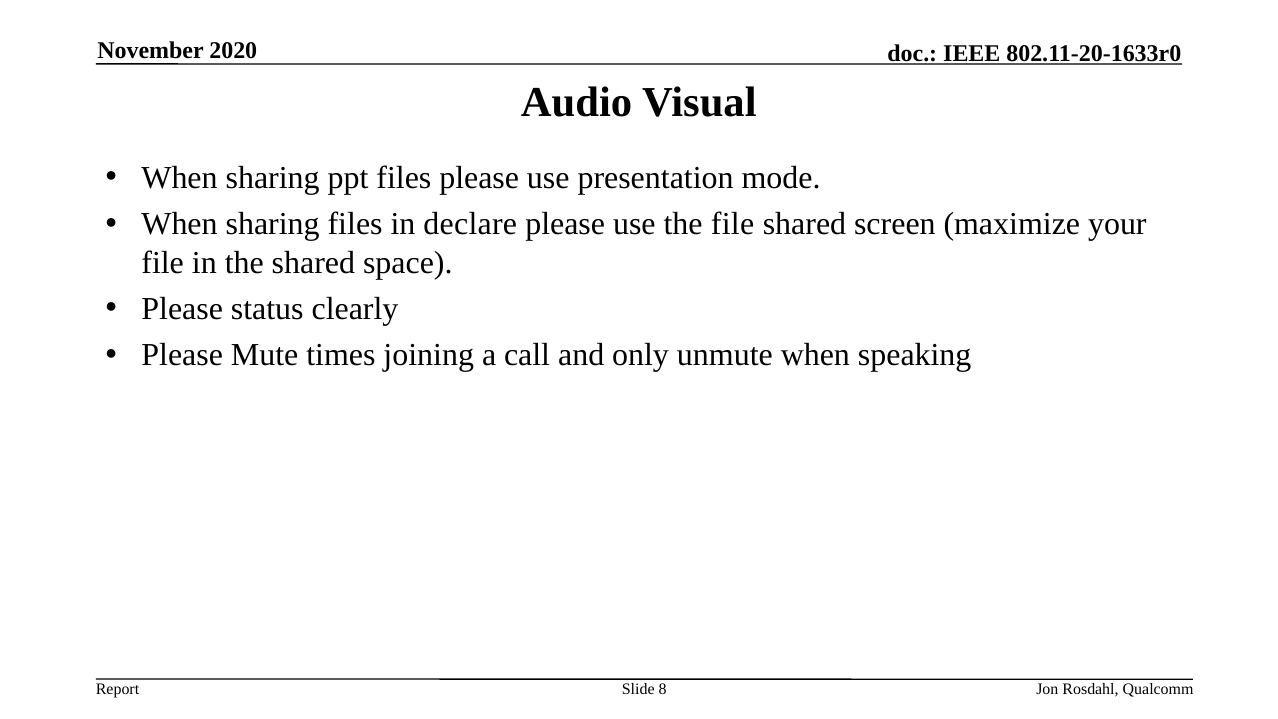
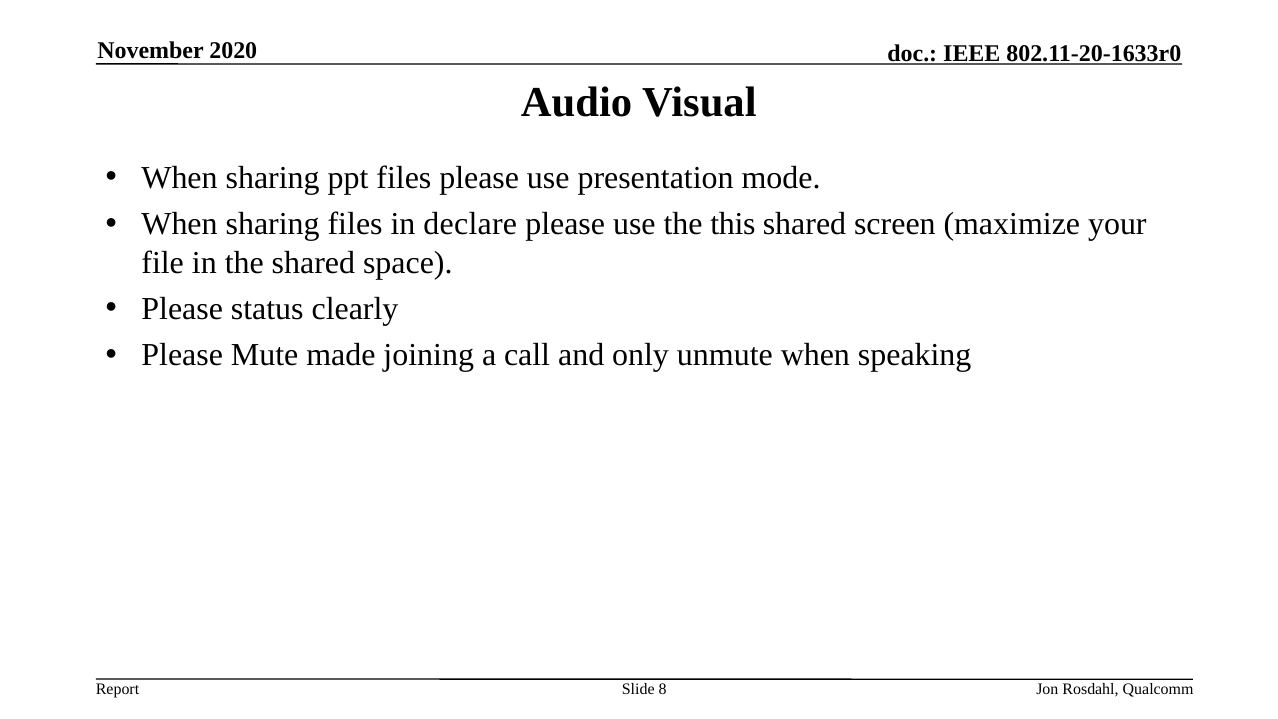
the file: file -> this (733, 224)
times: times -> made (341, 355)
